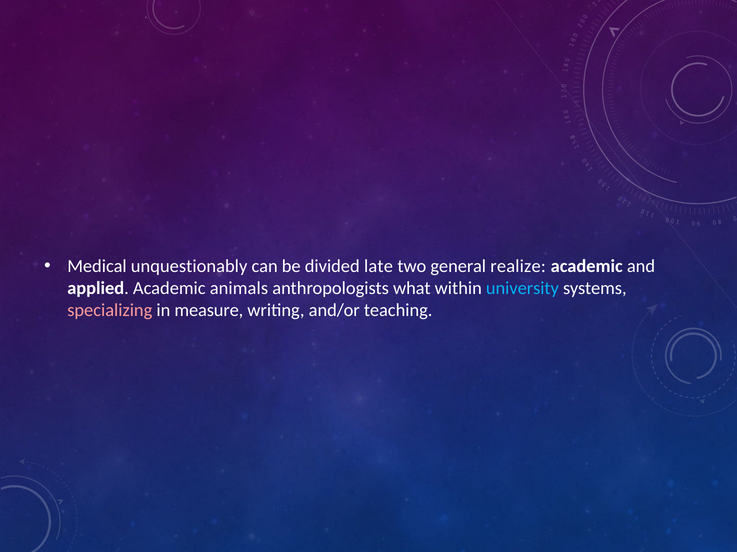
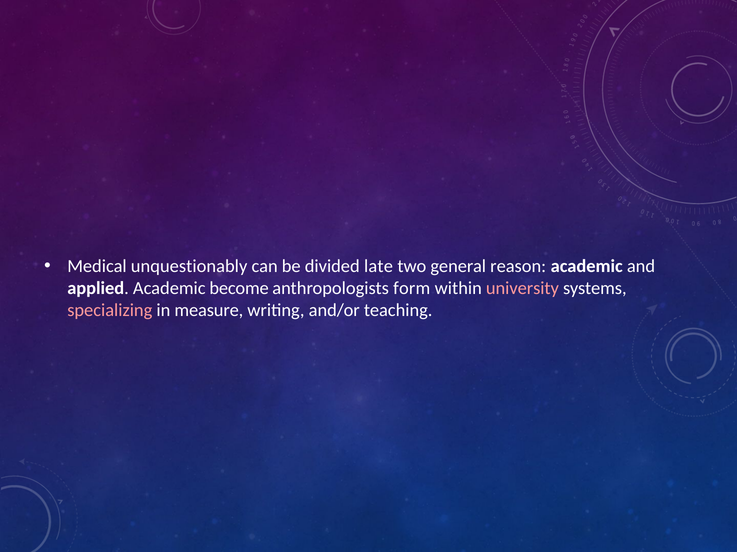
realize: realize -> reason (518, 266)
animals: animals -> become (239, 289)
what: what -> form (412, 289)
university colour: light blue -> pink (522, 289)
